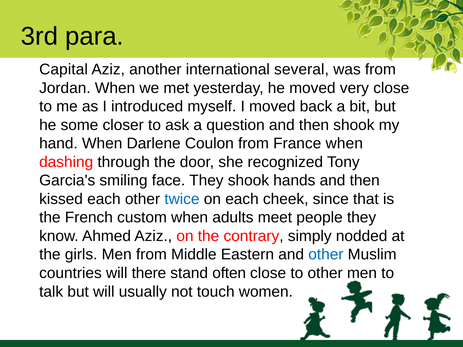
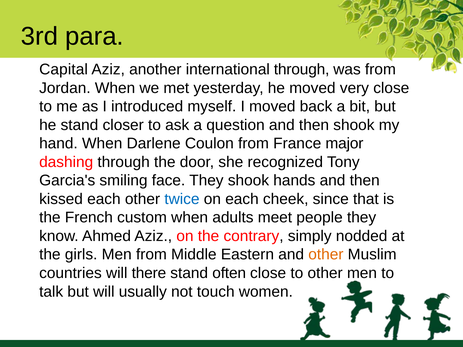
international several: several -> through (302, 70)
he some: some -> stand (79, 125)
France when: when -> major (344, 144)
other colour: blue -> orange (326, 255)
